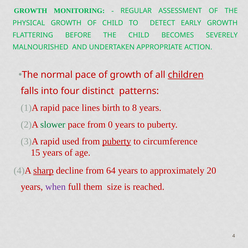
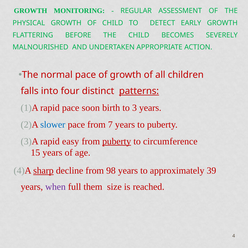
children underline: present -> none (186, 75)
patterns underline: none -> present (139, 91)
lines: lines -> soon (91, 108)
8: 8 -> 3 (134, 108)
slower colour: green -> blue (53, 125)
0: 0 -> 7 (110, 125)
used: used -> easy (71, 141)
64: 64 -> 98 (111, 171)
20: 20 -> 39 (211, 171)
